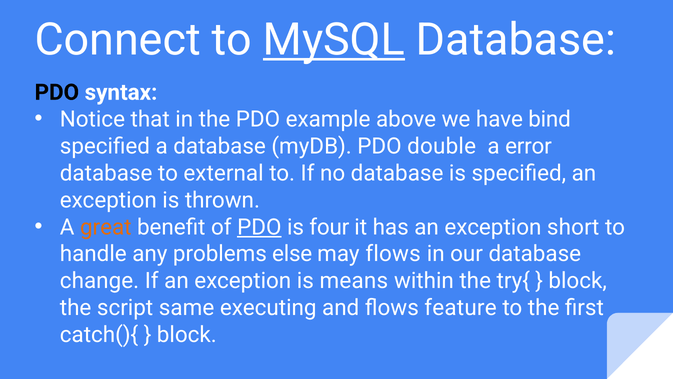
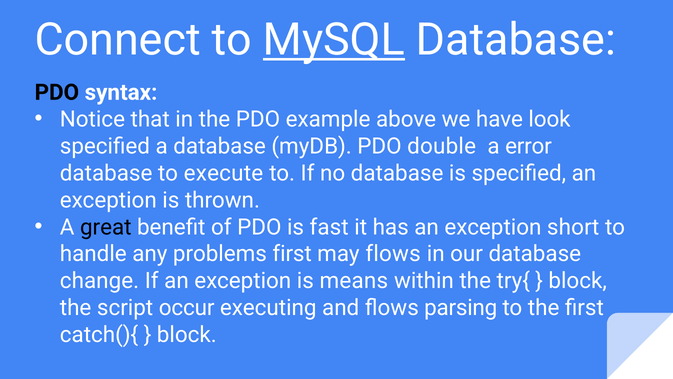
bind: bind -> look (550, 119)
external: external -> execute (223, 173)
great colour: orange -> black (106, 227)
PDO underline: present -> none (259, 227)
four: four -> fast (329, 227)
problems else: else -> first (292, 254)
same: same -> occur (187, 308)
feature: feature -> parsing (461, 308)
